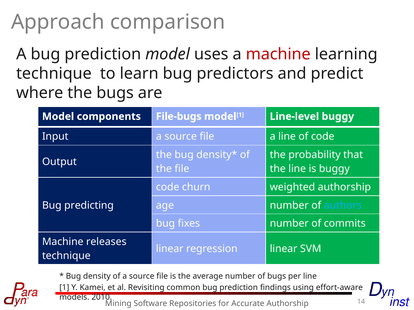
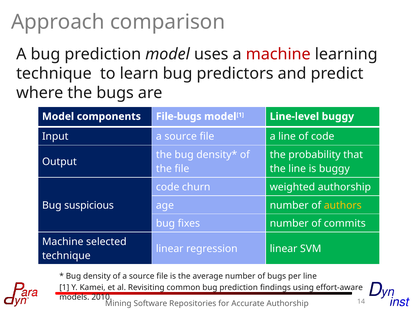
predicting: predicting -> suspicious (89, 206)
authors colour: light blue -> yellow (343, 206)
releases: releases -> selected (106, 242)
